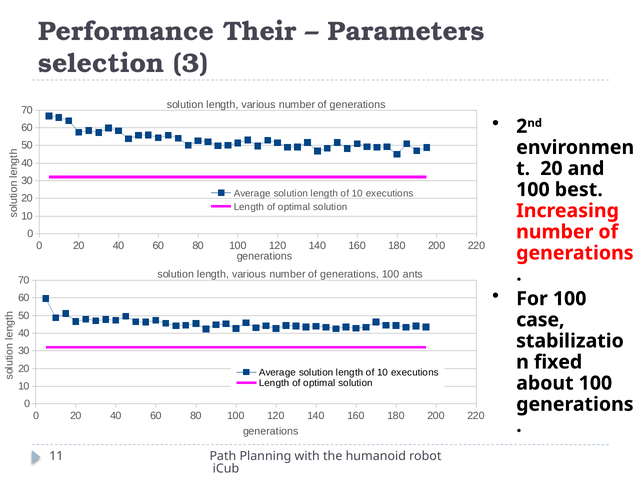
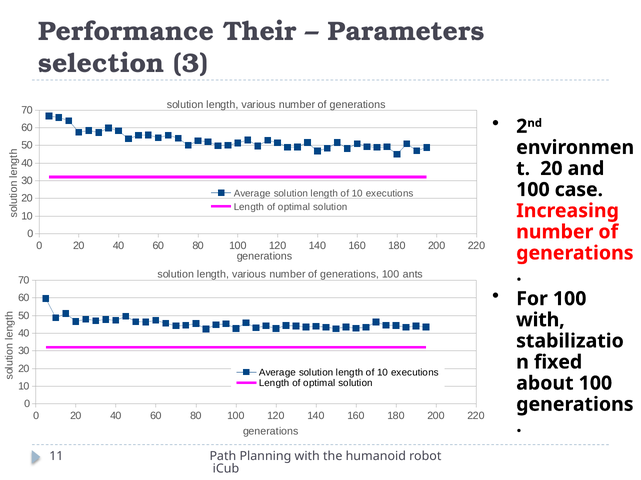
best: best -> case (579, 190)
case: case -> with (540, 320)
